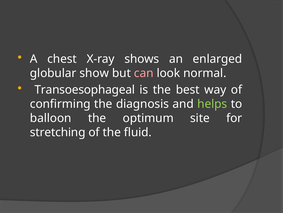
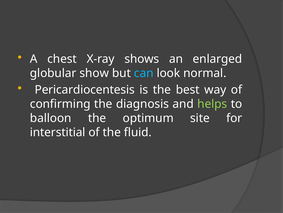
can colour: pink -> light blue (144, 73)
Transoesophageal: Transoesophageal -> Pericardiocentesis (85, 89)
stretching: stretching -> interstitial (58, 132)
